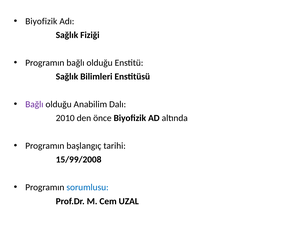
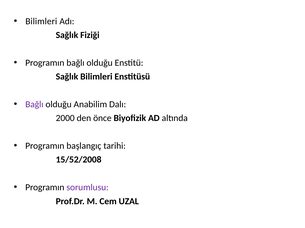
Biyofizik: Biyofizik -> Bilimleri (41, 21)
2010: 2010 -> 2000 (65, 119)
15/99/2008: 15/99/2008 -> 15/52/2008 (79, 160)
sorumlusu colour: blue -> purple (88, 188)
